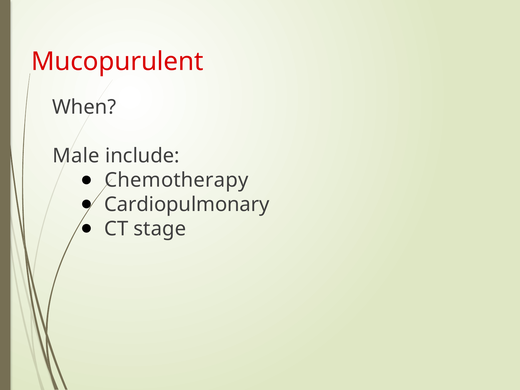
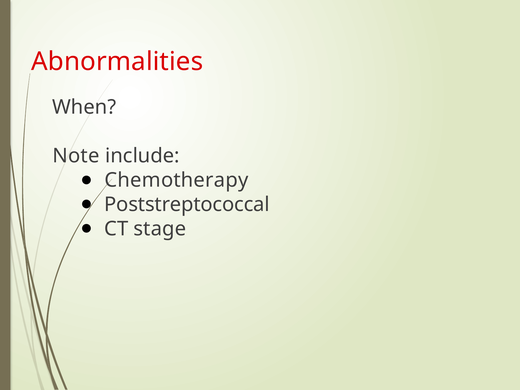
Mucopurulent: Mucopurulent -> Abnormalities (117, 62)
Male: Male -> Note (76, 156)
Cardiopulmonary: Cardiopulmonary -> Poststreptococcal (187, 204)
